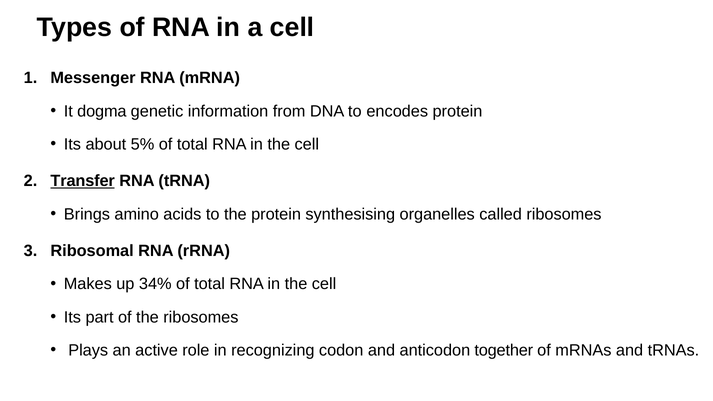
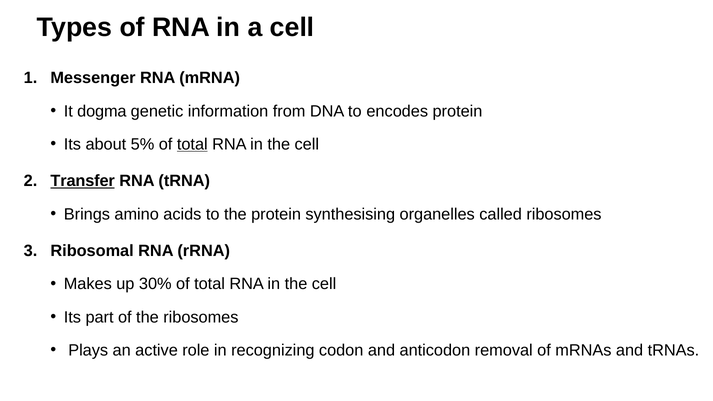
total underline: none -> present (192, 144)
34%: 34% -> 30% (155, 284)
together: together -> removal (504, 350)
